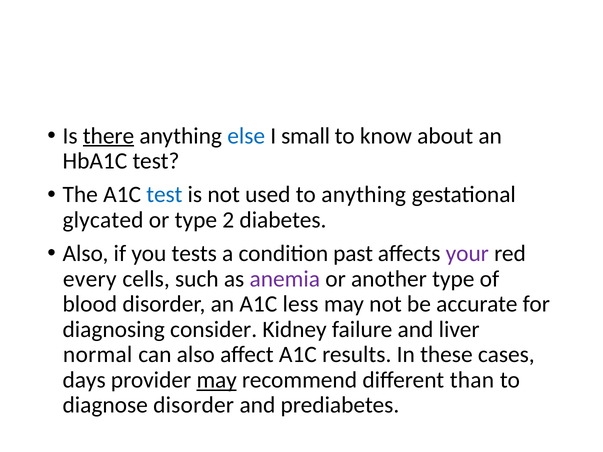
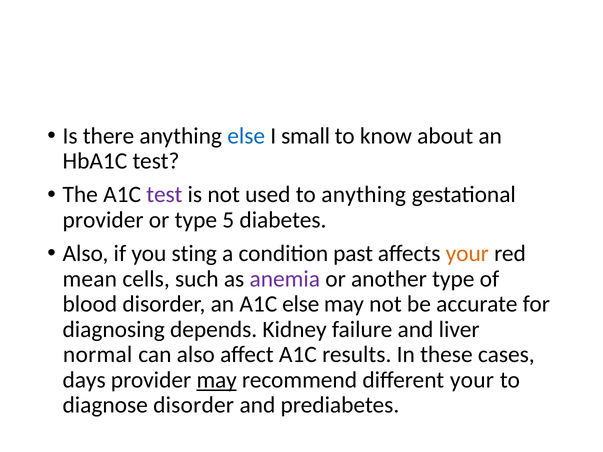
there underline: present -> none (109, 136)
test colour: blue -> purple (164, 195)
glycated: glycated -> provider (103, 220)
2: 2 -> 5 (228, 220)
tests: tests -> sting (194, 254)
your colour: purple -> orange (467, 254)
every: every -> mean (90, 279)
A1C less: less -> else (301, 304)
consider: consider -> depends (214, 330)
different than: than -> your (472, 380)
